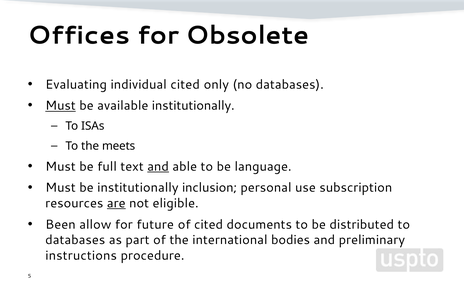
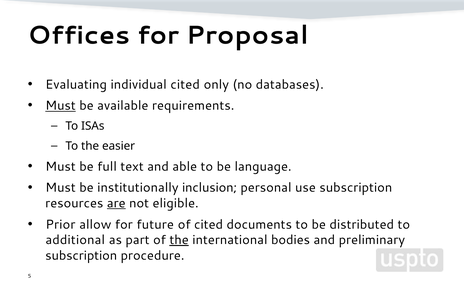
Obsolete: Obsolete -> Proposal (247, 35)
available institutionally: institutionally -> requirements (193, 106)
meets: meets -> easier (119, 146)
and underline: present -> none (158, 166)
Been: Been -> Prior (60, 224)
databases: databases -> additional (75, 240)
the underline: none -> present (179, 240)
instructions: instructions -> subscription (81, 255)
